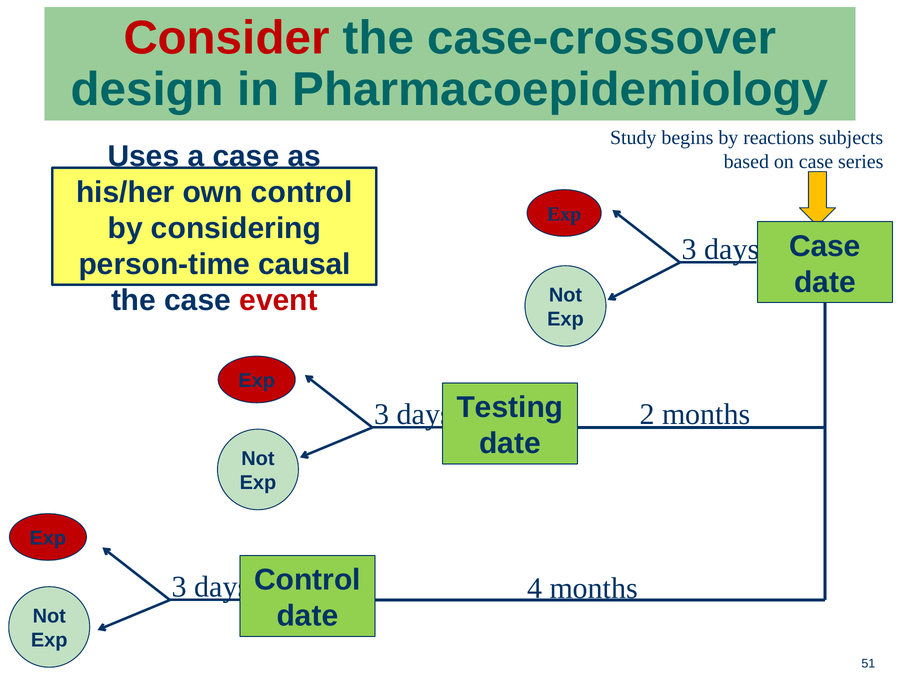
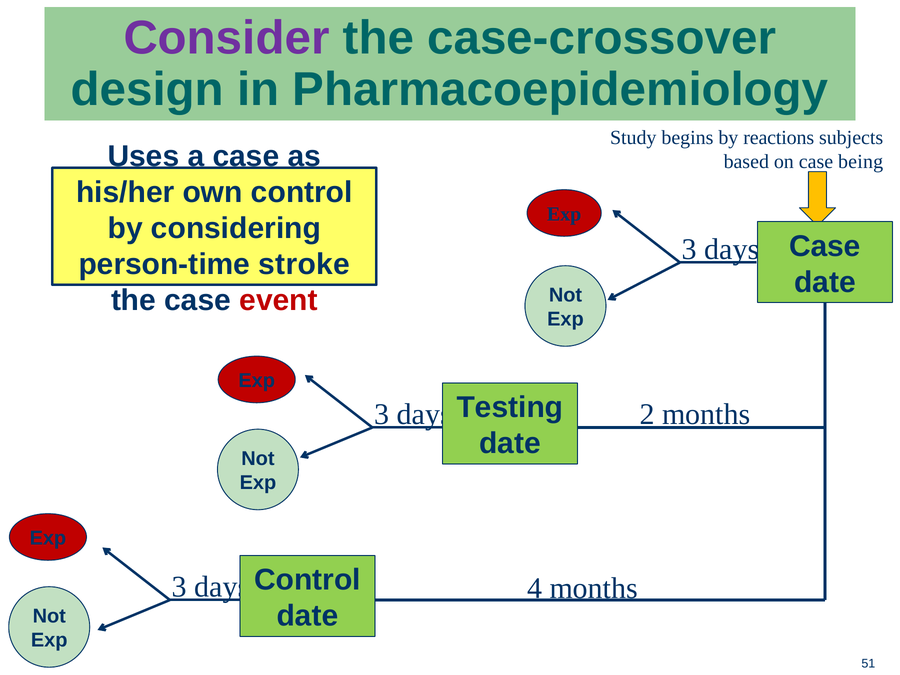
Consider colour: red -> purple (227, 38)
series: series -> being (861, 162)
causal: causal -> stroke (304, 265)
